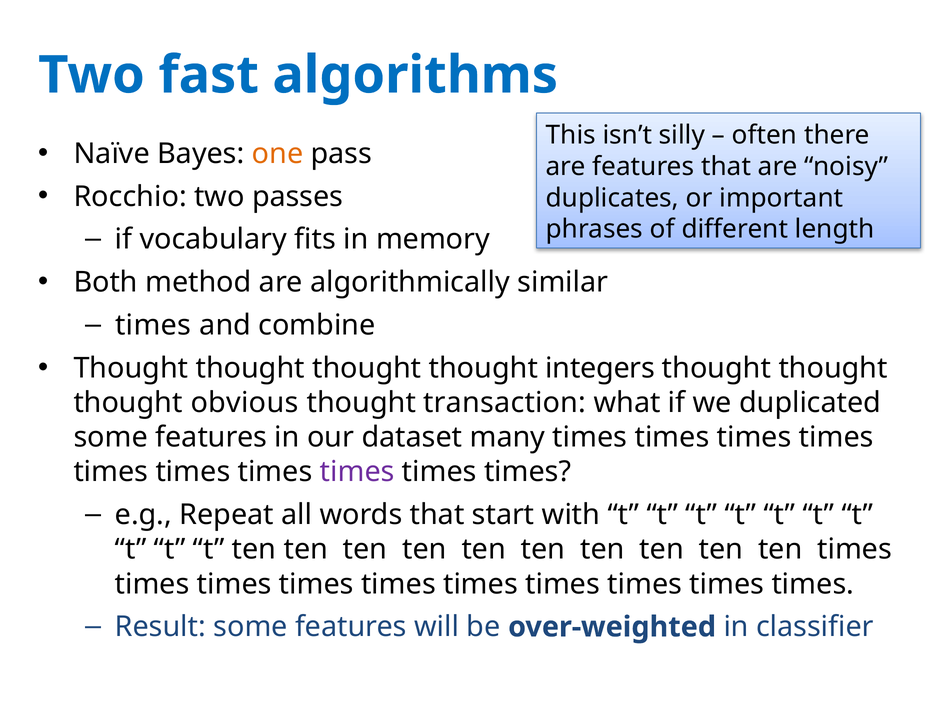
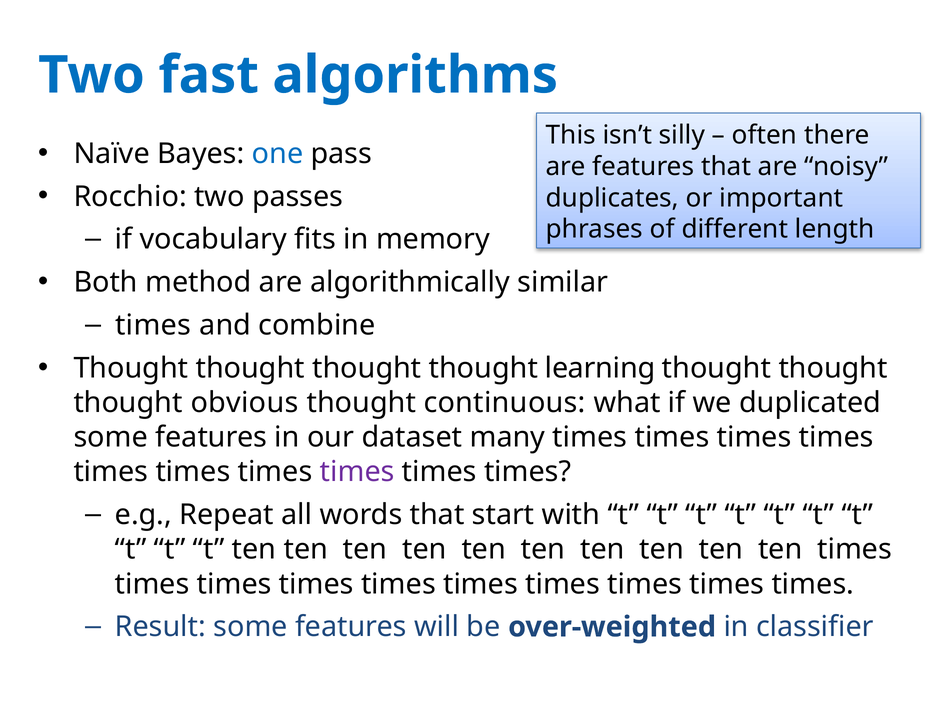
one colour: orange -> blue (278, 154)
integers: integers -> learning (600, 368)
transaction: transaction -> continuous (505, 403)
